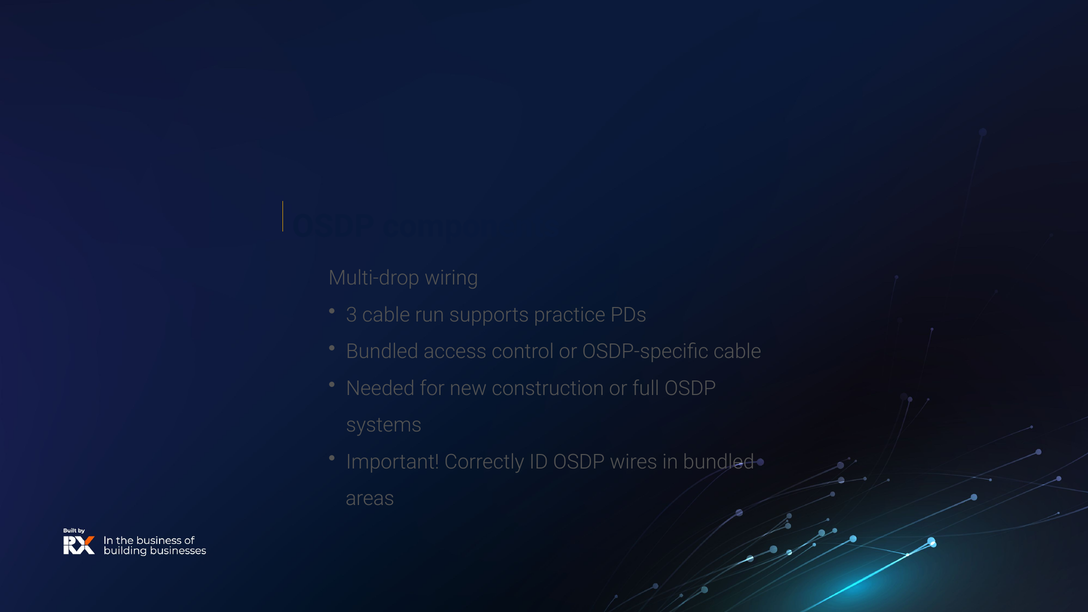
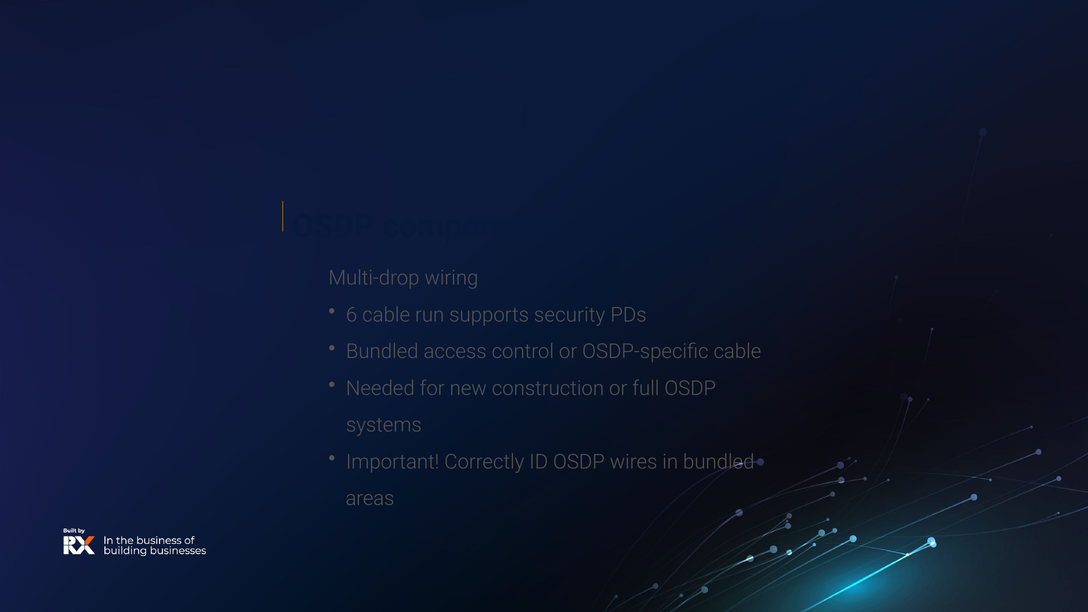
3: 3 -> 6 (352, 315)
practice: practice -> security (570, 315)
